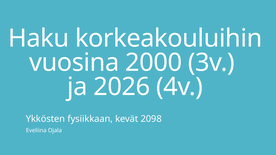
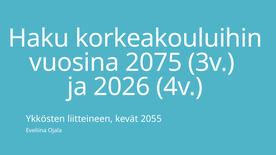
2000: 2000 -> 2075 (154, 63)
fysiikkaan: fysiikkaan -> liitteineen (90, 119)
2098: 2098 -> 2055 (151, 119)
